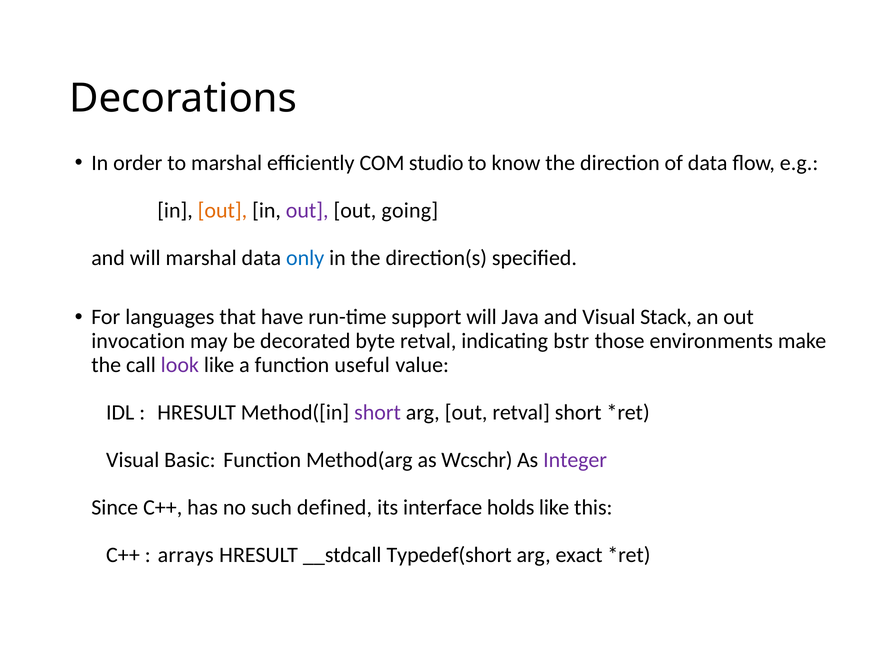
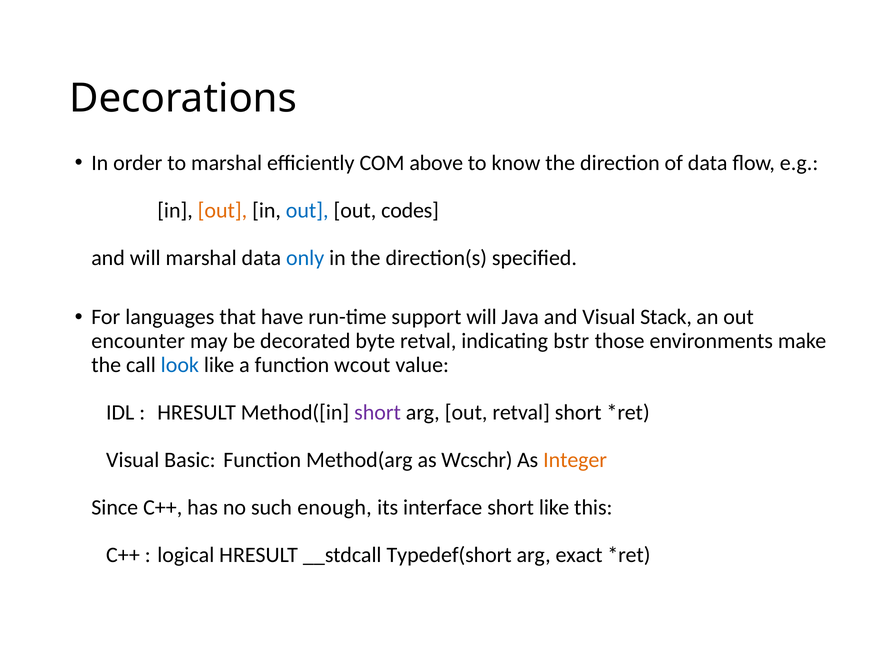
studio: studio -> above (436, 163)
out colour: purple -> blue (307, 210)
going: going -> codes (410, 210)
invocation: invocation -> encounter (138, 341)
look colour: purple -> blue (180, 365)
useful: useful -> wcout (362, 365)
Integer colour: purple -> orange (575, 460)
defined: defined -> enough (334, 507)
interface holds: holds -> short (511, 507)
arrays: arrays -> logical (186, 555)
